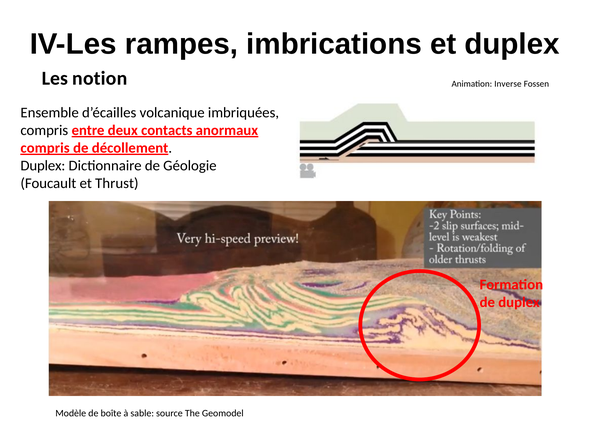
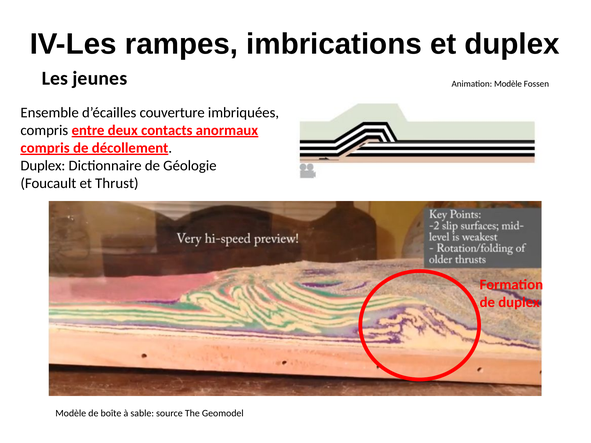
notion: notion -> jeunes (100, 78)
Animation Inverse: Inverse -> Modèle (508, 84)
volcanique: volcanique -> couverture (172, 113)
